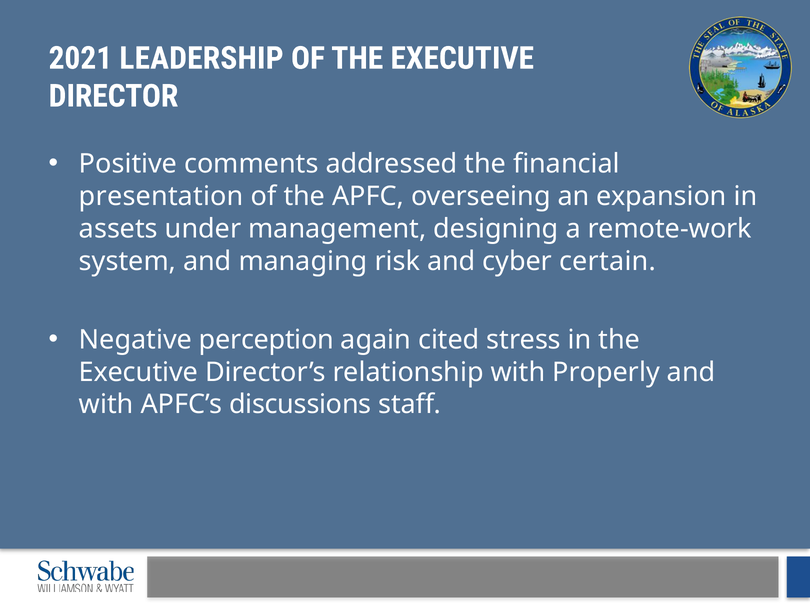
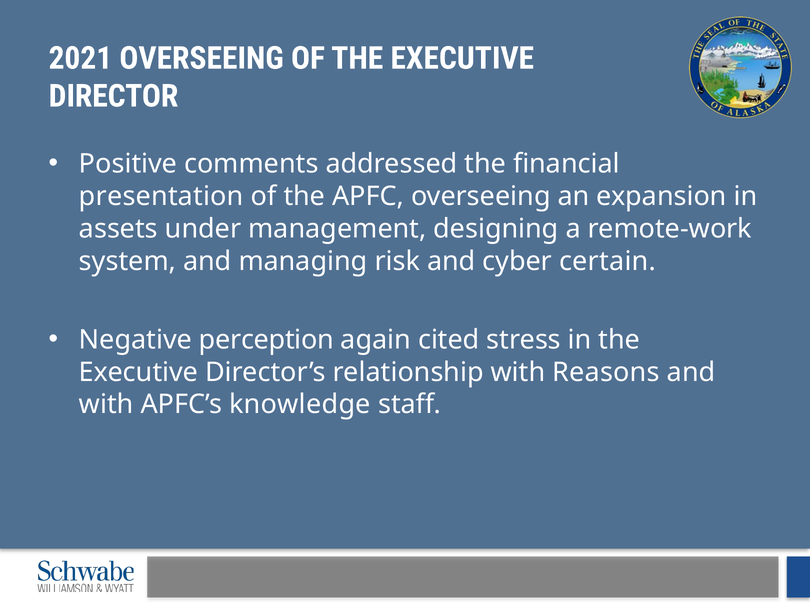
2021 LEADERSHIP: LEADERSHIP -> OVERSEEING (202, 58)
Properly: Properly -> Reasons (606, 372)
discussions: discussions -> knowledge (300, 404)
